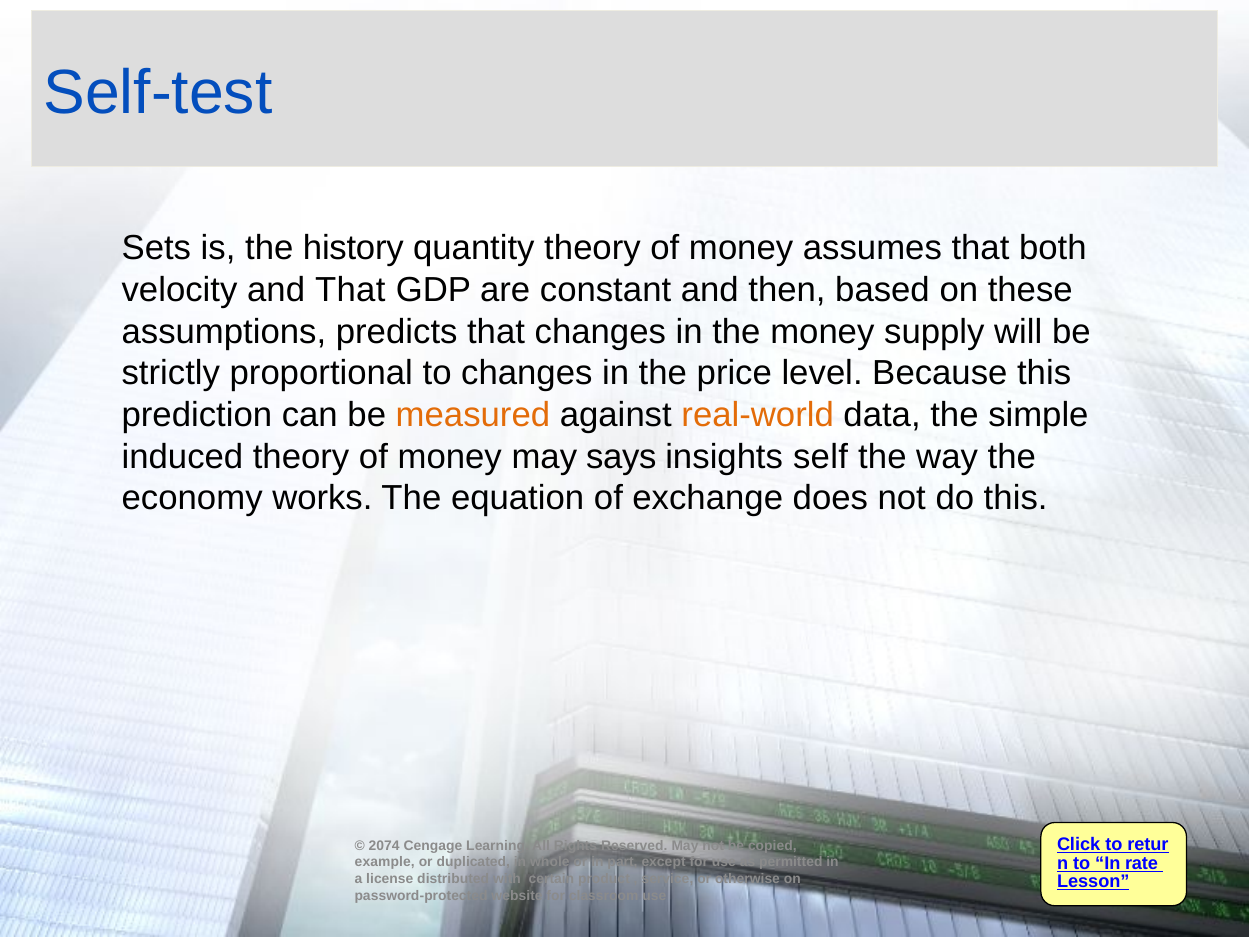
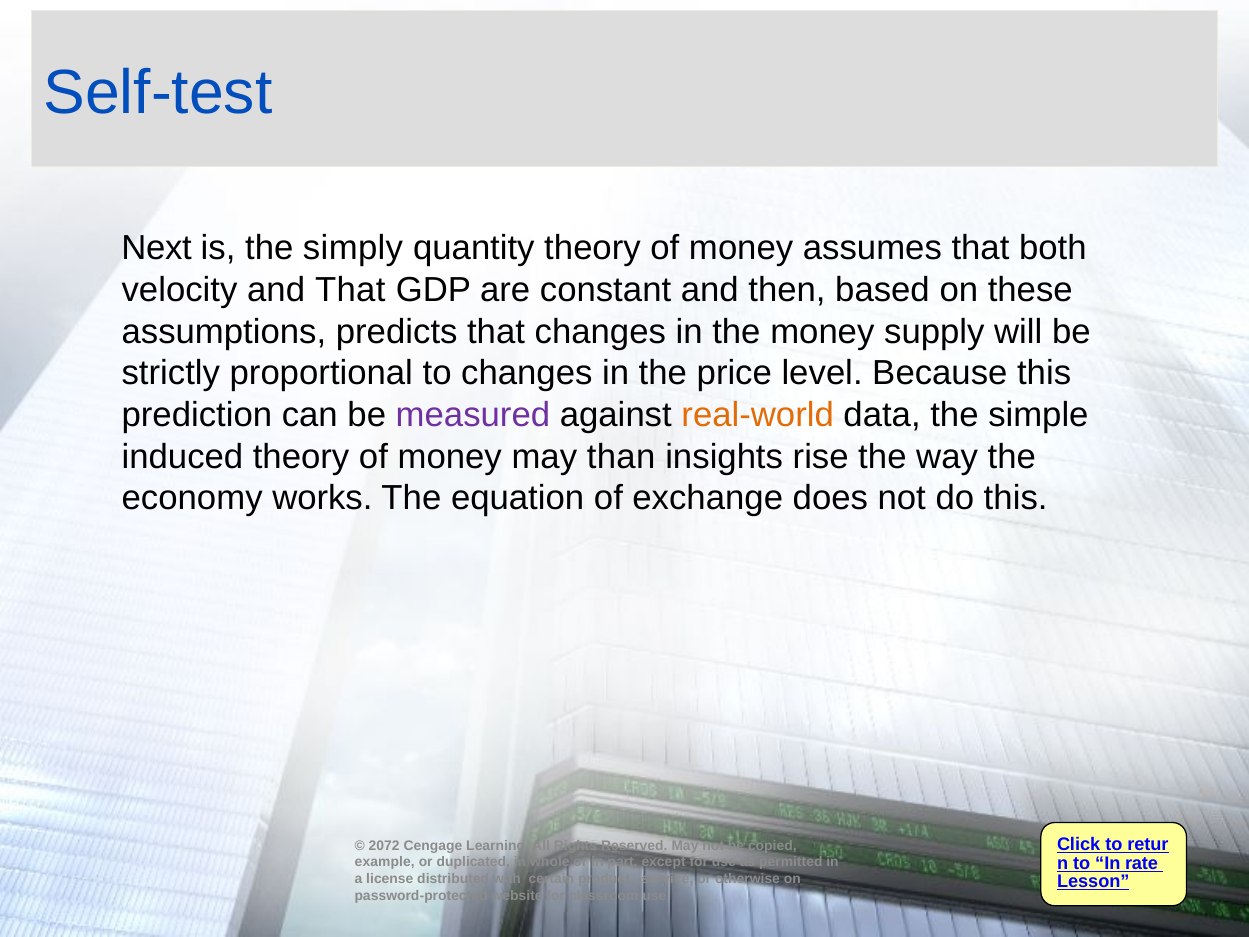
Sets: Sets -> Next (157, 248)
history: history -> simply (353, 248)
measured colour: orange -> purple (473, 415)
says: says -> than (621, 457)
self: self -> rise (821, 457)
2074: 2074 -> 2072 (384, 845)
